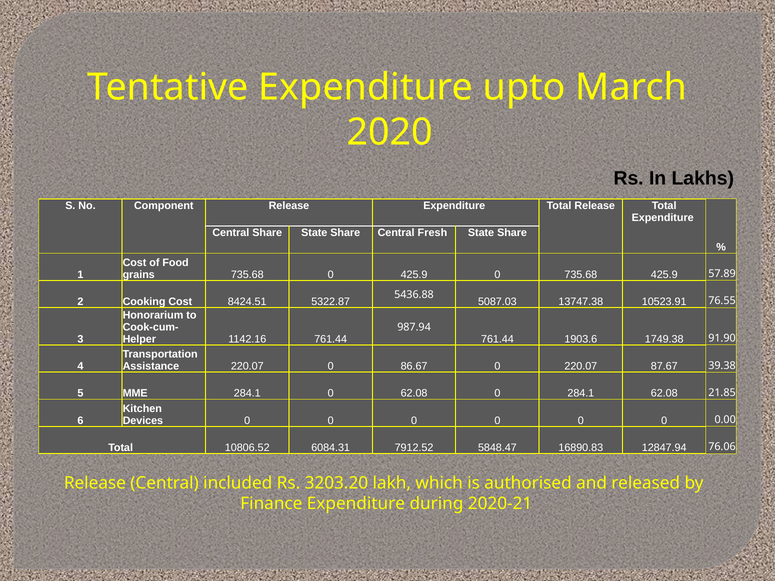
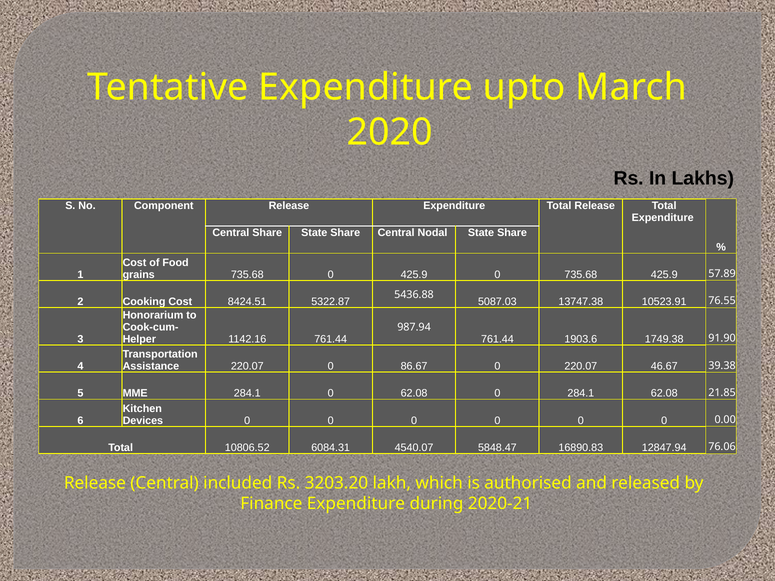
Fresh: Fresh -> Nodal (432, 233)
87.67: 87.67 -> 46.67 (664, 366)
7912.52: 7912.52 -> 4540.07 (414, 448)
